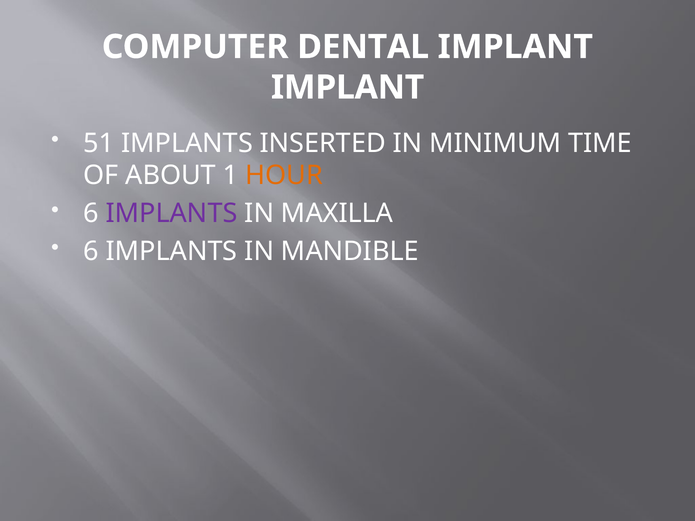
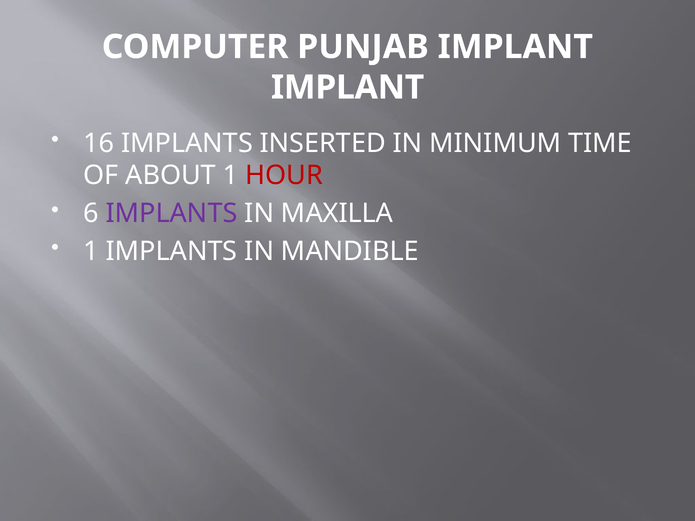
DENTAL: DENTAL -> PUNJAB (363, 47)
51: 51 -> 16 (99, 143)
HOUR colour: orange -> red (284, 176)
6: 6 -> 1 (91, 251)
